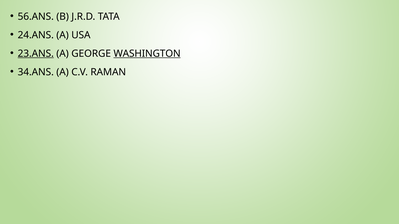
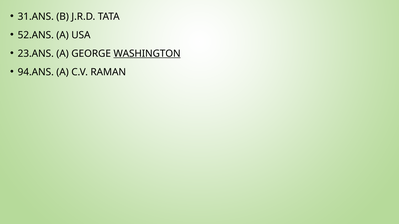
56.ANS: 56.ANS -> 31.ANS (36, 17)
24.ANS: 24.ANS -> 52.ANS (36, 35)
23.ANS underline: present -> none (36, 54)
34.ANS: 34.ANS -> 94.ANS (36, 72)
